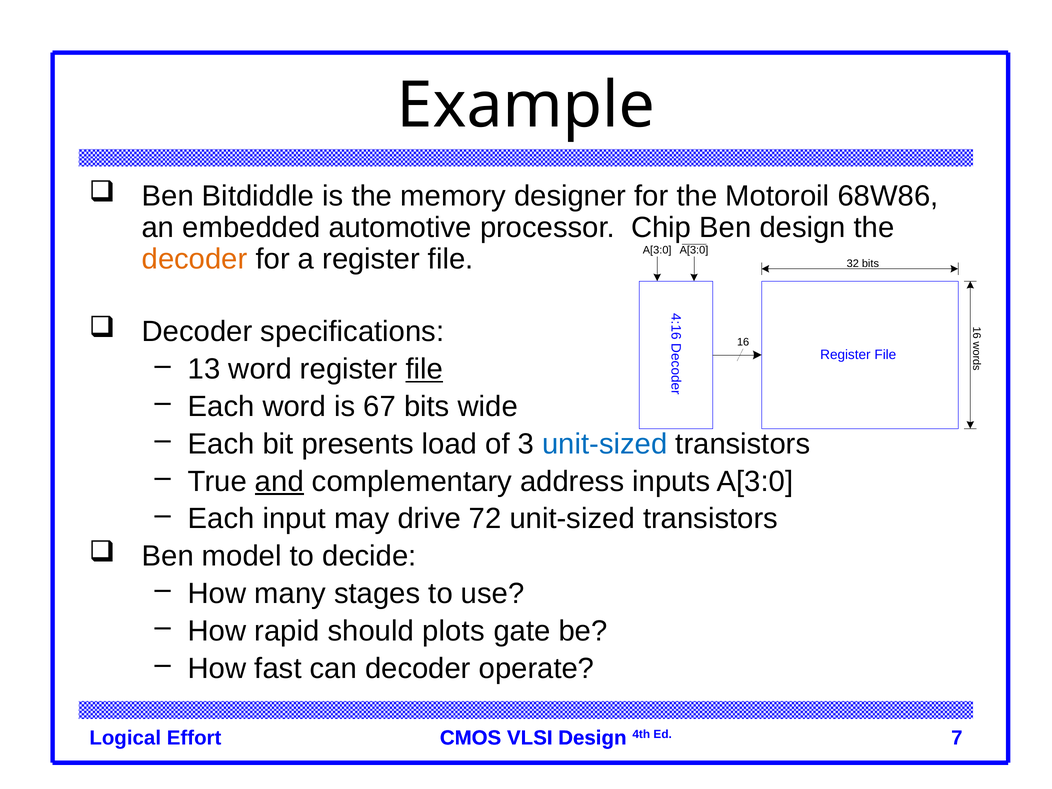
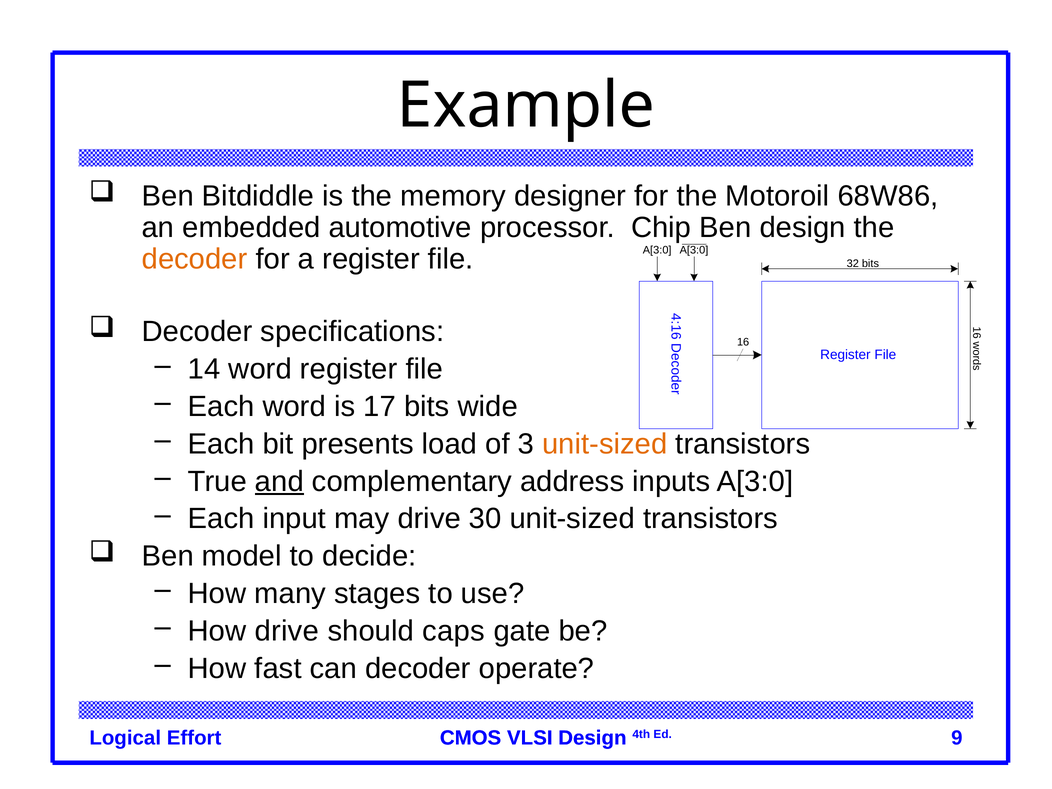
13: 13 -> 14 (204, 369)
file underline: present -> none (424, 369)
67: 67 -> 17 (380, 407)
unit-sized colour: blue -> orange (605, 444)
72: 72 -> 30 (485, 519)
How rapid: rapid -> drive (287, 631)
plots: plots -> caps (453, 631)
7: 7 -> 9 (957, 738)
